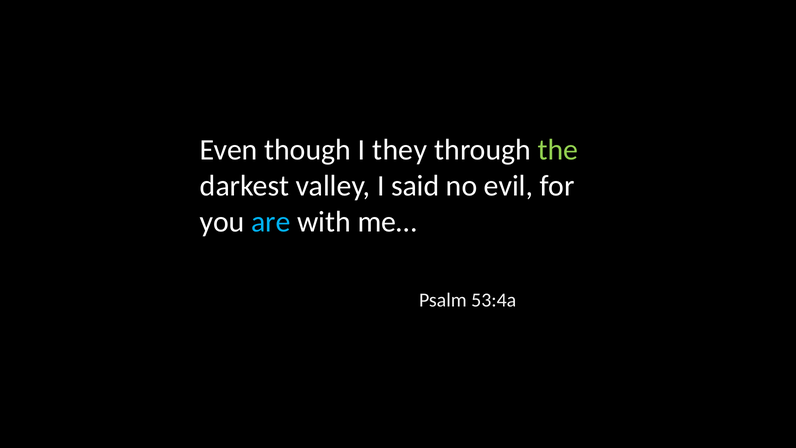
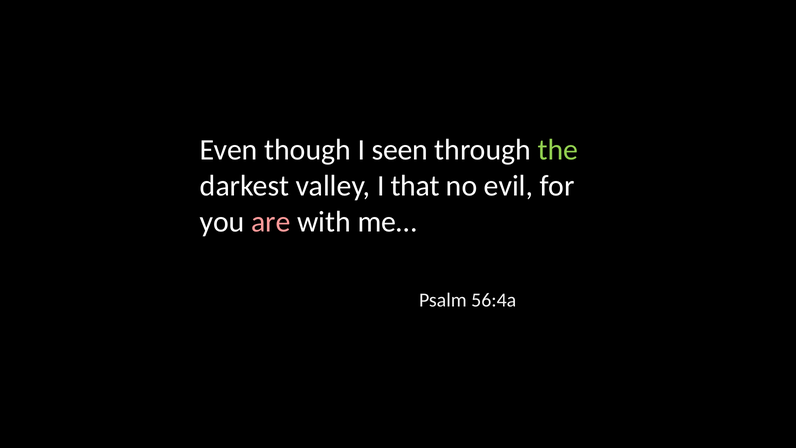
they: they -> seen (400, 150)
said: said -> that (415, 186)
are colour: light blue -> pink (271, 222)
53:4a: 53:4a -> 56:4a (494, 300)
